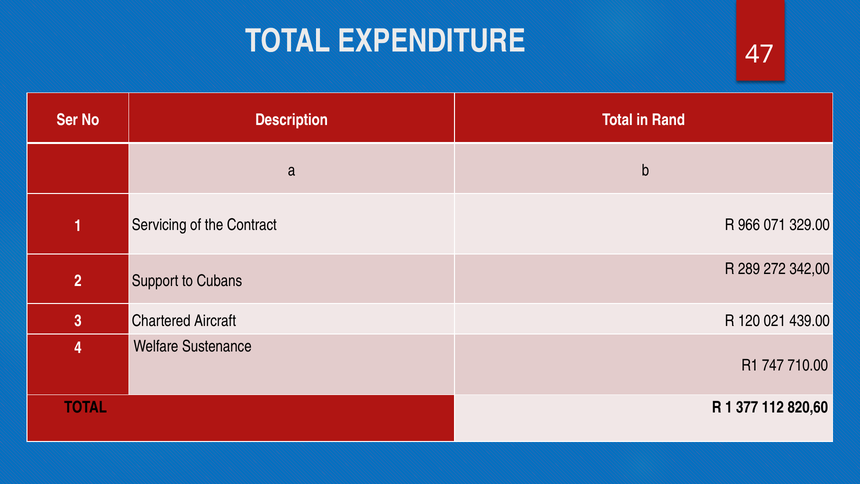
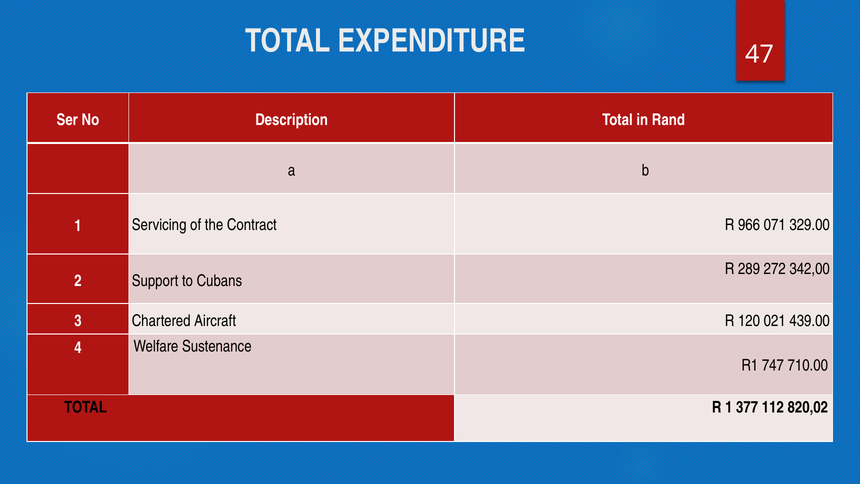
820,60: 820,60 -> 820,02 (808, 407)
